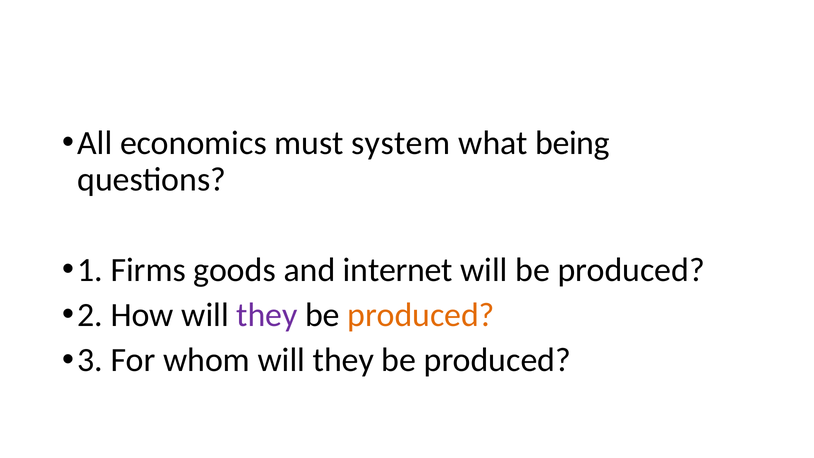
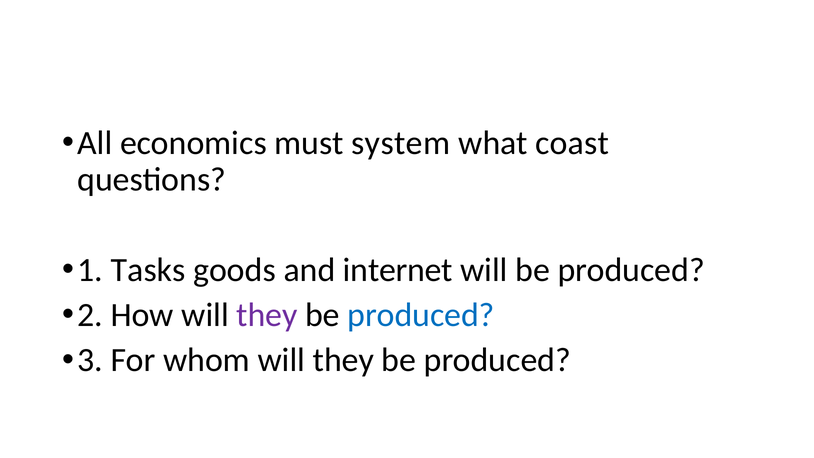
being: being -> coast (572, 143)
Firms: Firms -> Tasks (148, 270)
produced colour: orange -> blue (421, 315)
